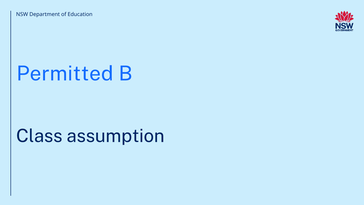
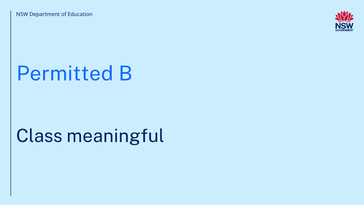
assumption: assumption -> meaningful (115, 136)
